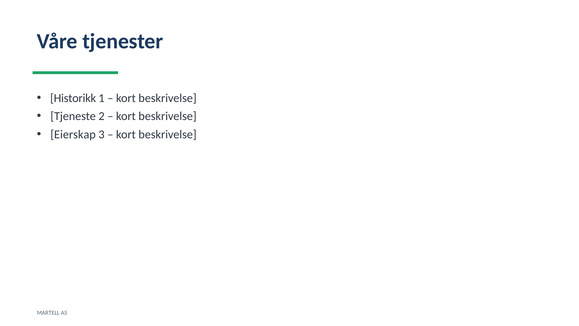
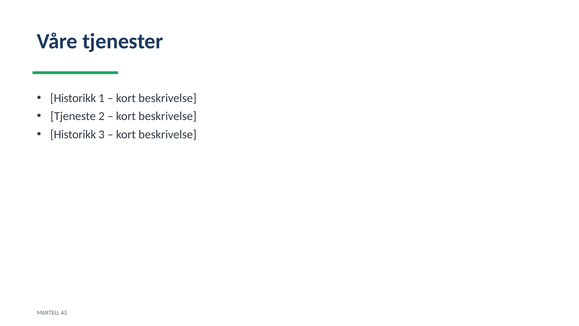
Eierskap: Eierskap -> Historikk (73, 134)
